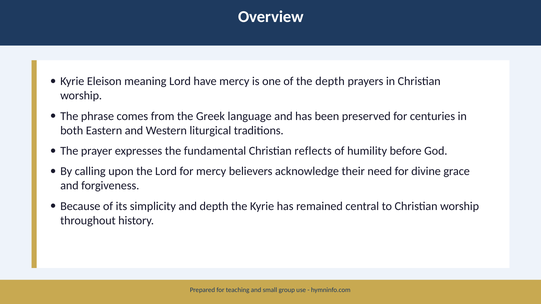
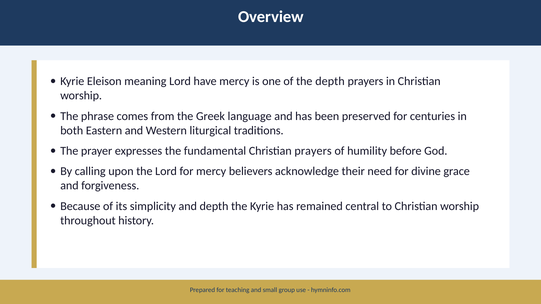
Christian reflects: reflects -> prayers (313, 151)
